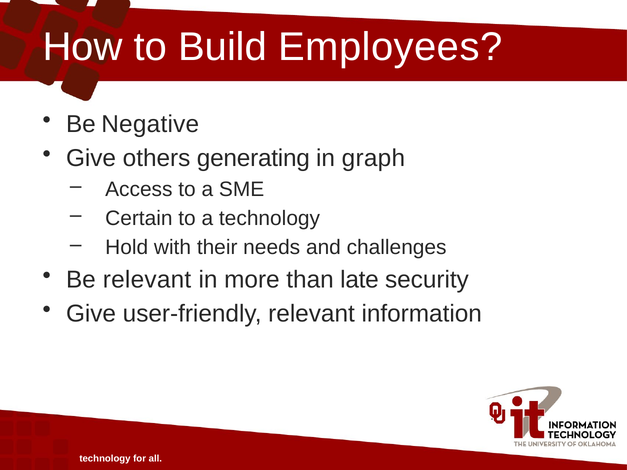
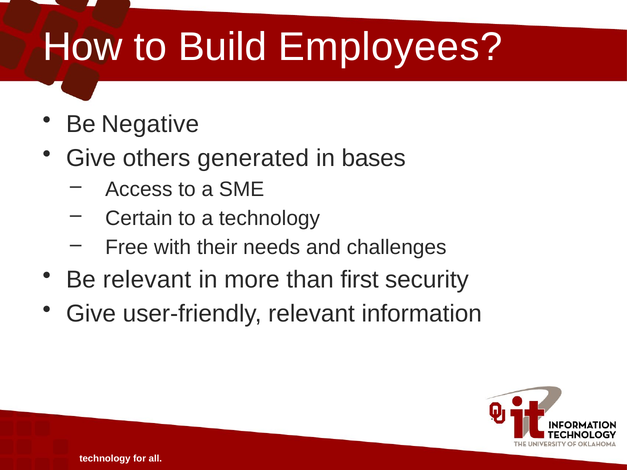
generating: generating -> generated (253, 158)
graph: graph -> bases (374, 158)
Hold: Hold -> Free (127, 248)
late: late -> first (360, 280)
